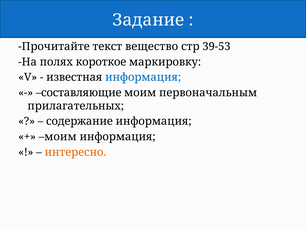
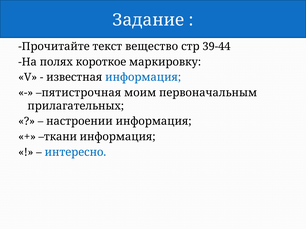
39-53: 39-53 -> 39-44 (216, 47)
составляющие: составляющие -> пятистрочная (79, 93)
содержание: содержание -> настроении (79, 122)
моим: моим -> ткани (58, 137)
интересно colour: orange -> blue (75, 153)
